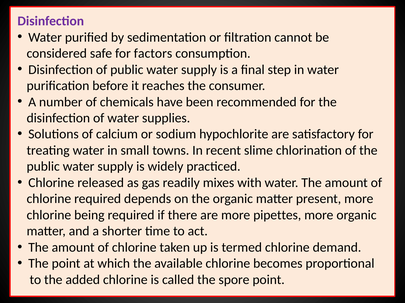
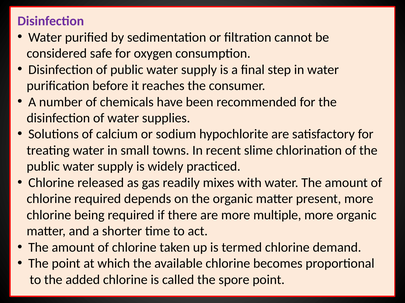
factors: factors -> oxygen (153, 54)
pipettes: pipettes -> multiple (277, 216)
